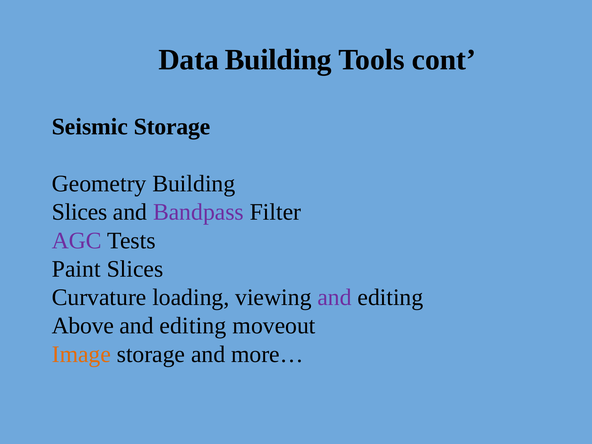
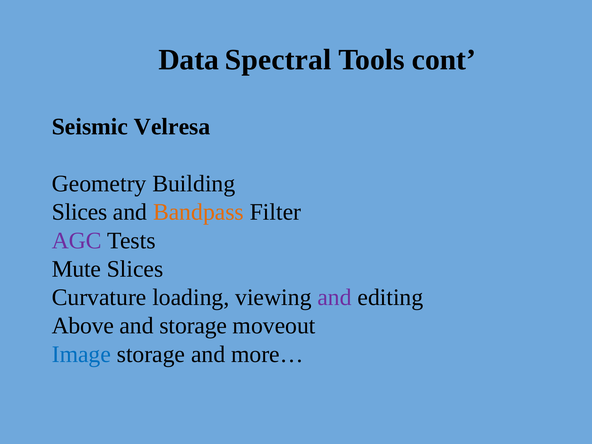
Data Building: Building -> Spectral (278, 60)
Seismic Storage: Storage -> Velresa (172, 127)
Bandpass colour: purple -> orange (198, 212)
Paint: Paint -> Mute (76, 269)
editing: editing -> storage (193, 326)
Image colour: orange -> blue (81, 354)
